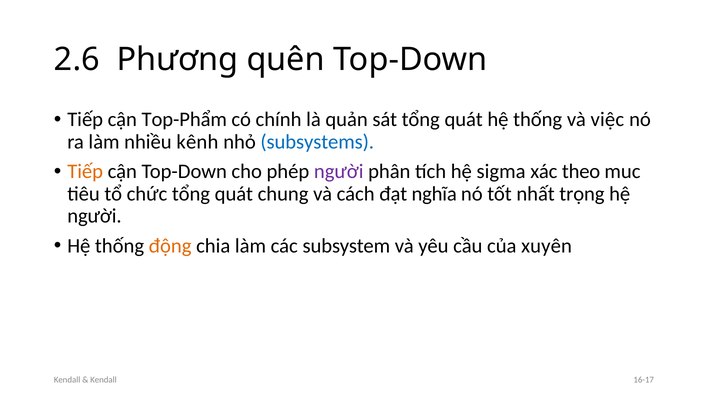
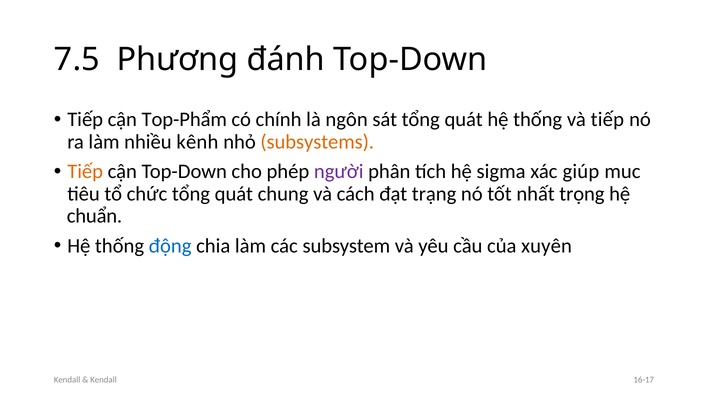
2.6: 2.6 -> 7.5 (77, 59)
quên: quên -> đánh (286, 59)
quản: quản -> ngôn (347, 120)
và việc: việc -> tiếp (607, 120)
subsystems colour: blue -> orange (317, 142)
theo: theo -> giúp (581, 172)
nghĩa: nghĩa -> trạng (434, 194)
người: người -> chuẩn (95, 216)
động colour: orange -> blue (170, 246)
